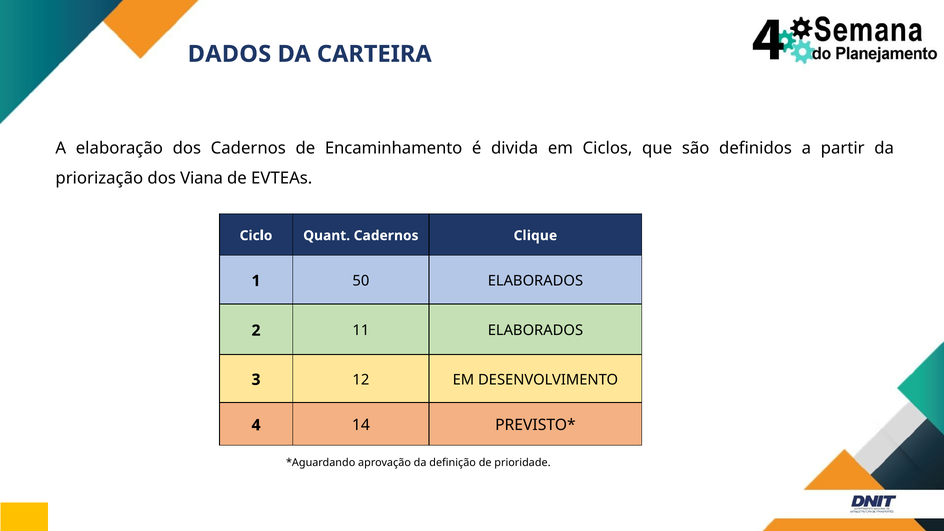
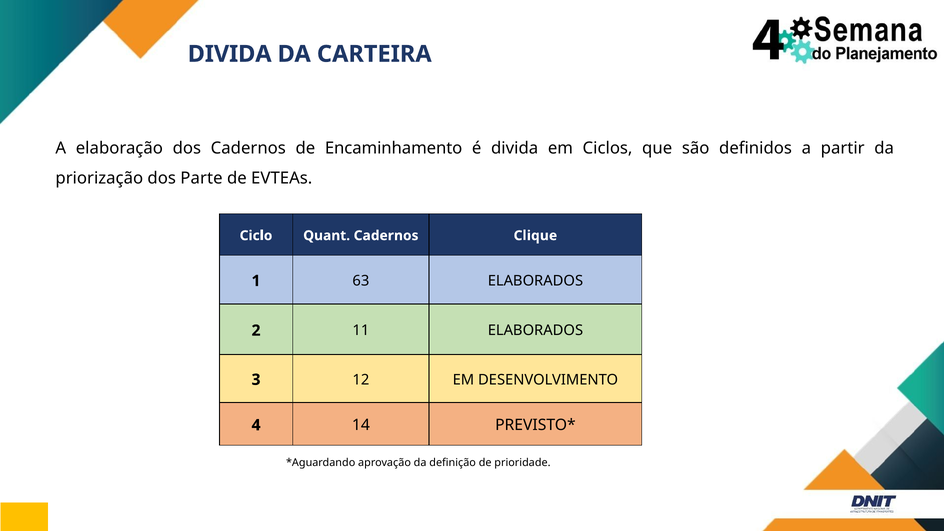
DADOS: DADOS -> DIVIDA (230, 54)
Viana: Viana -> Parte (201, 178)
50: 50 -> 63 (361, 281)
